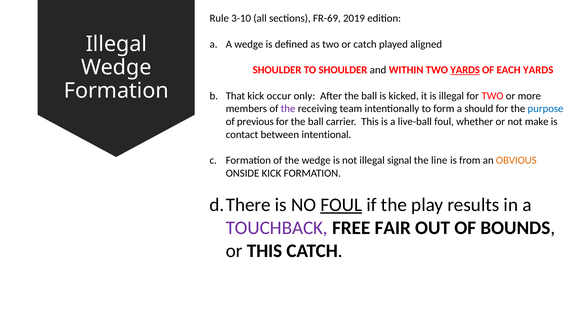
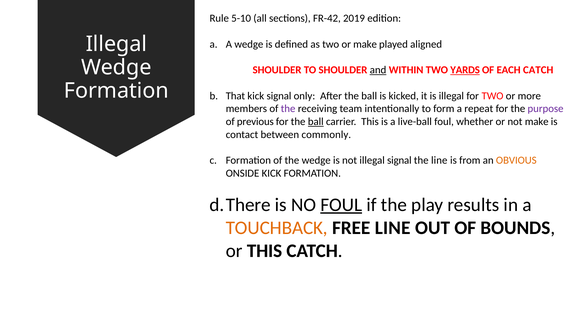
3-10: 3-10 -> 5-10 (241, 18)
FR-69: FR-69 -> FR-42 (327, 18)
or catch: catch -> make (365, 44)
and underline: none -> present (378, 70)
EACH YARDS: YARDS -> CATCH (538, 70)
kick occur: occur -> signal (279, 96)
should: should -> repeat (479, 109)
purpose colour: blue -> purple (546, 109)
ball underline: none -> present (316, 122)
intentional: intentional -> commonly (326, 135)
TOUCHBACK colour: purple -> orange (277, 228)
FREE FAIR: FAIR -> LINE (393, 228)
